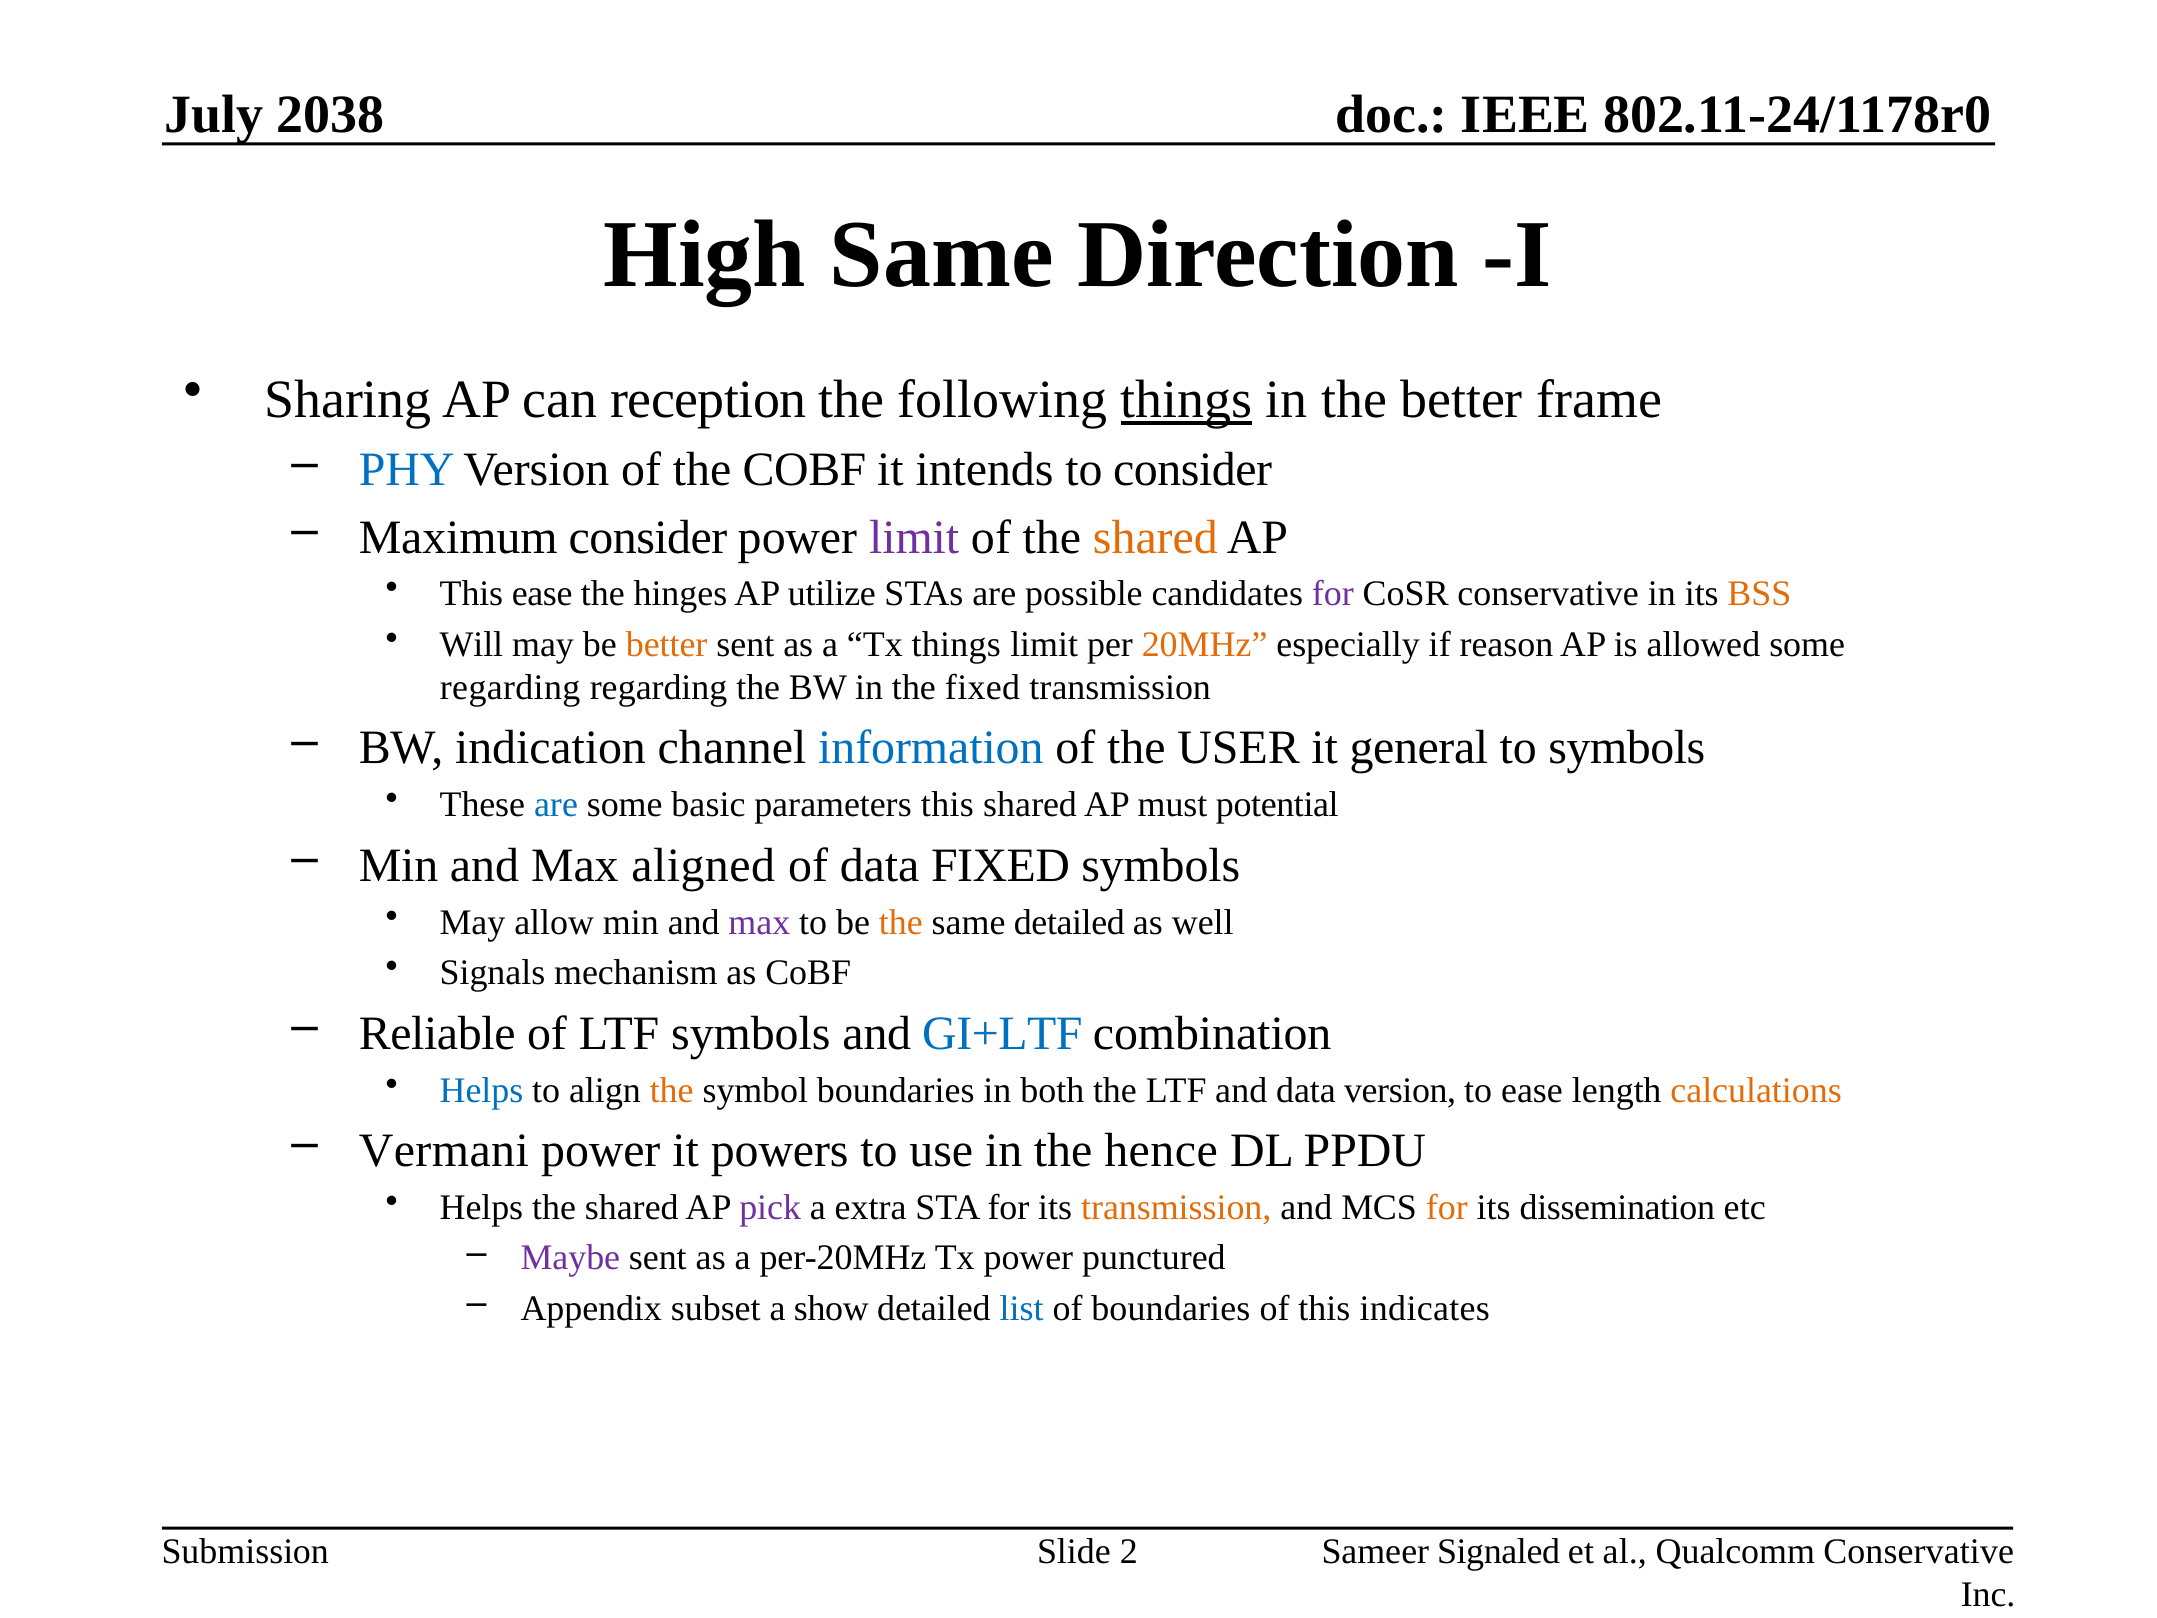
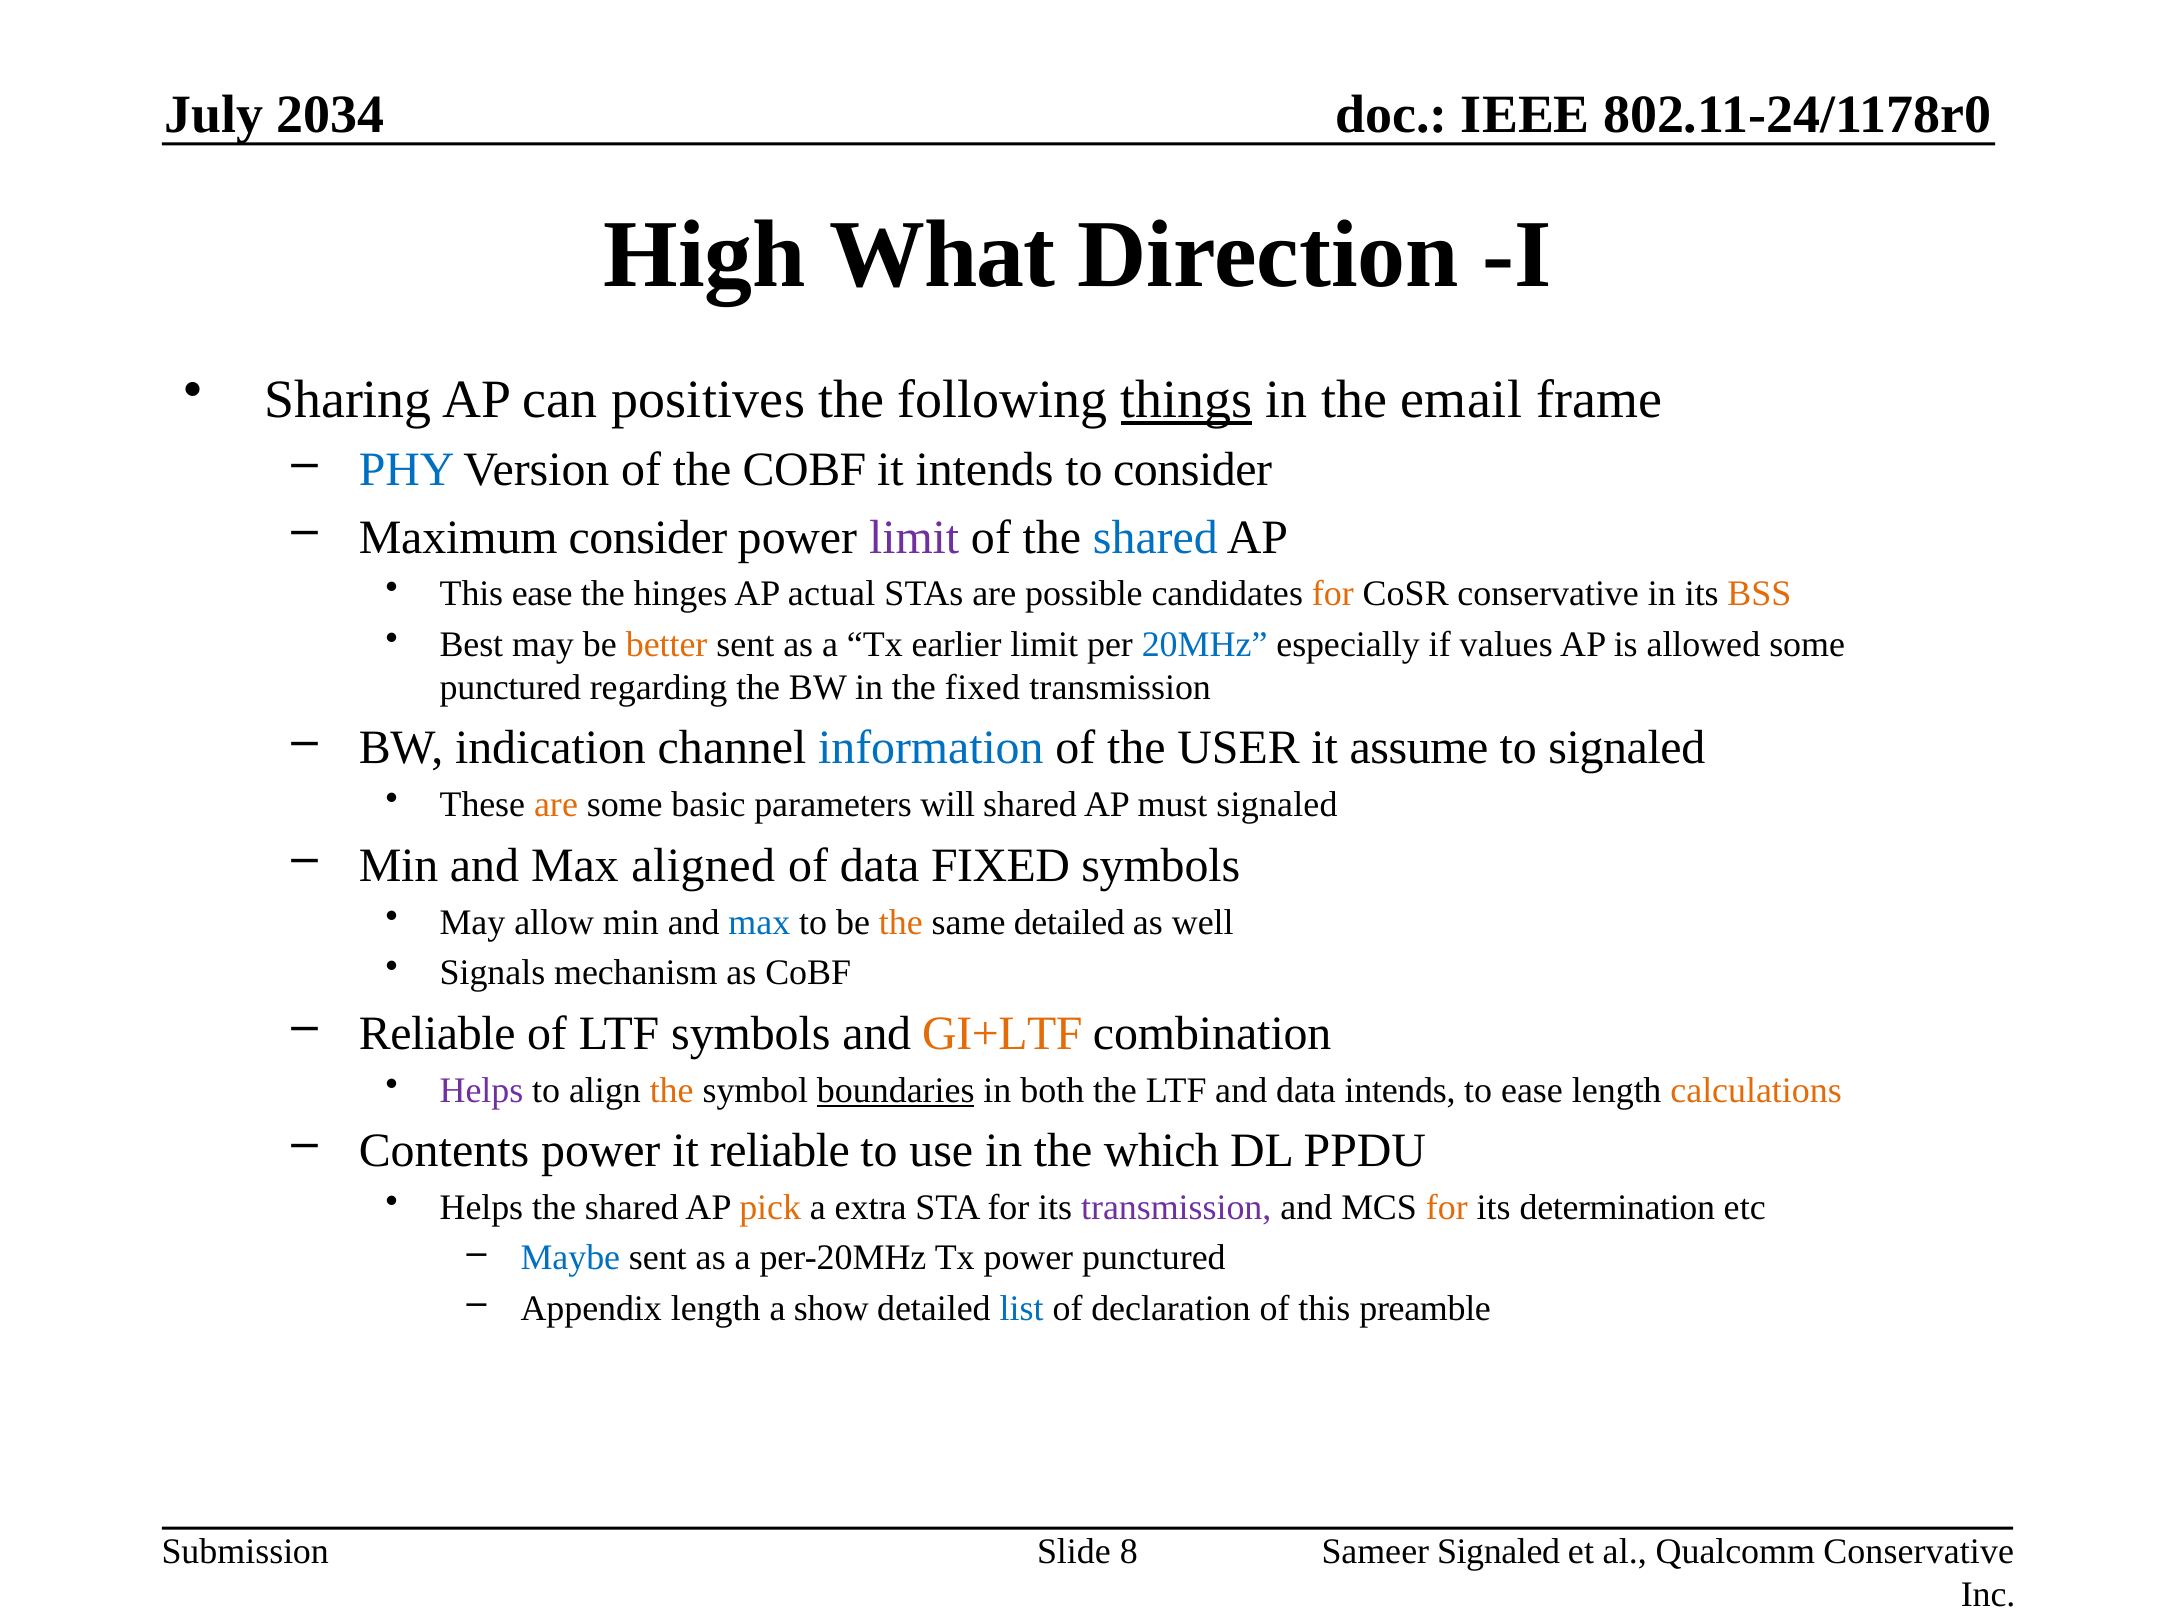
2038: 2038 -> 2034 (330, 115)
High Same: Same -> What (942, 255)
reception: reception -> positives (708, 400)
the better: better -> email (1461, 400)
shared colour: orange -> blue (1155, 537)
utilize: utilize -> actual (832, 594)
for colour: purple -> orange (1333, 594)
Will: Will -> Best (471, 644)
Tx things: things -> earlier (957, 644)
20MHz colour: orange -> blue (1205, 644)
reason: reason -> values (1506, 644)
regarding: regarding -> punctured (510, 687)
general: general -> assume (1419, 748)
to symbols: symbols -> signaled (1627, 748)
are colour: blue -> orange (556, 805)
parameters this: this -> will (948, 805)
must potential: potential -> signaled (1277, 805)
max colour: purple -> blue (759, 922)
GI+LTF colour: blue -> orange (1002, 1033)
Helps colour: blue -> purple (481, 1090)
boundaries underline: none -> present (896, 1090)
data version: version -> intends (1400, 1090)
Vermani: Vermani -> Contents (444, 1151)
it powers: powers -> reliable (780, 1151)
hence: hence -> which (1161, 1151)
pick colour: purple -> orange (770, 1207)
transmission colour: orange -> purple (1176, 1207)
dissemination: dissemination -> determination (1617, 1207)
Maybe colour: purple -> blue (570, 1258)
Appendix subset: subset -> length (716, 1308)
of boundaries: boundaries -> declaration (1171, 1308)
indicates: indicates -> preamble (1425, 1308)
2: 2 -> 8 (1129, 1552)
